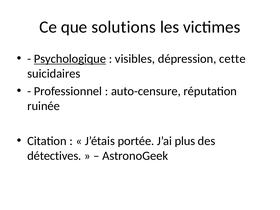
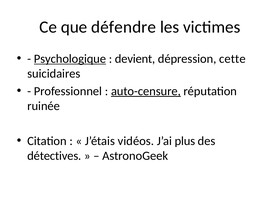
solutions: solutions -> défendre (124, 27)
visibles: visibles -> devient (135, 59)
auto-censure underline: none -> present (146, 91)
portée: portée -> vidéos (136, 141)
